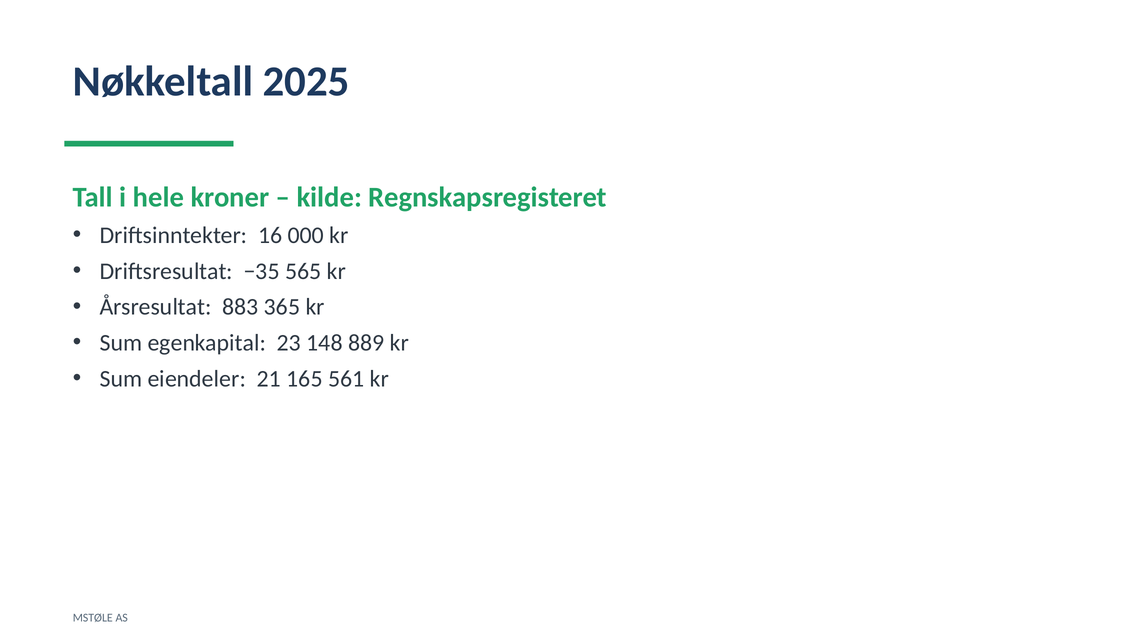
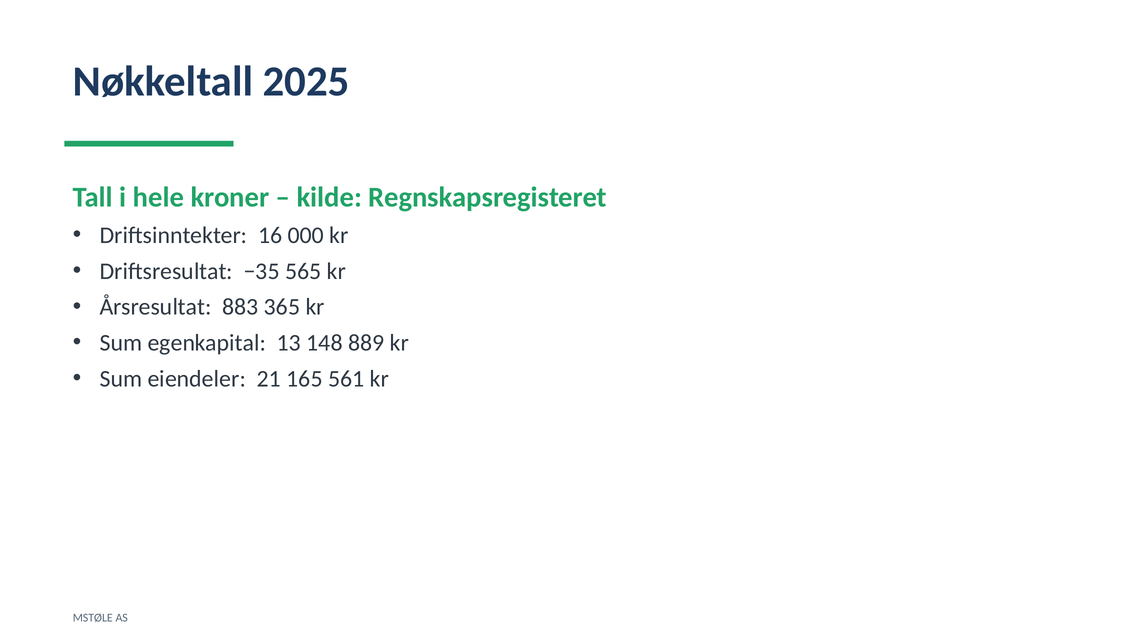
23: 23 -> 13 (289, 343)
